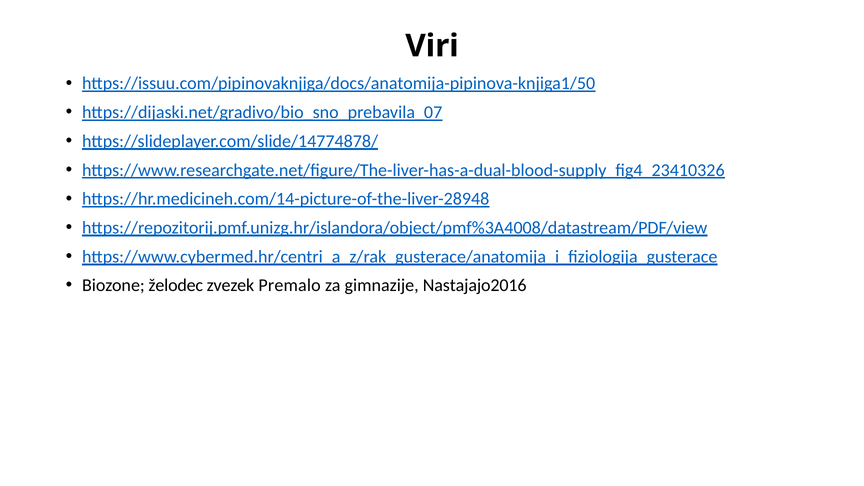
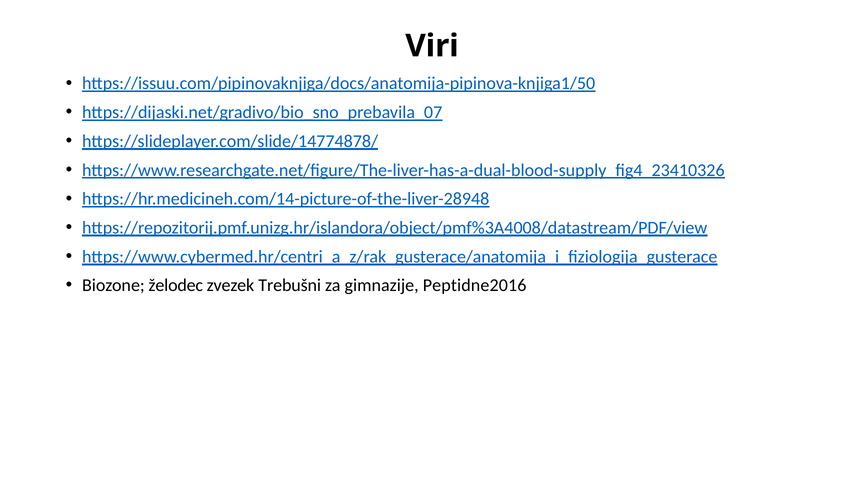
Premalo: Premalo -> Trebušni (290, 285)
Nastajajo2016: Nastajajo2016 -> Peptidne2016 (475, 285)
